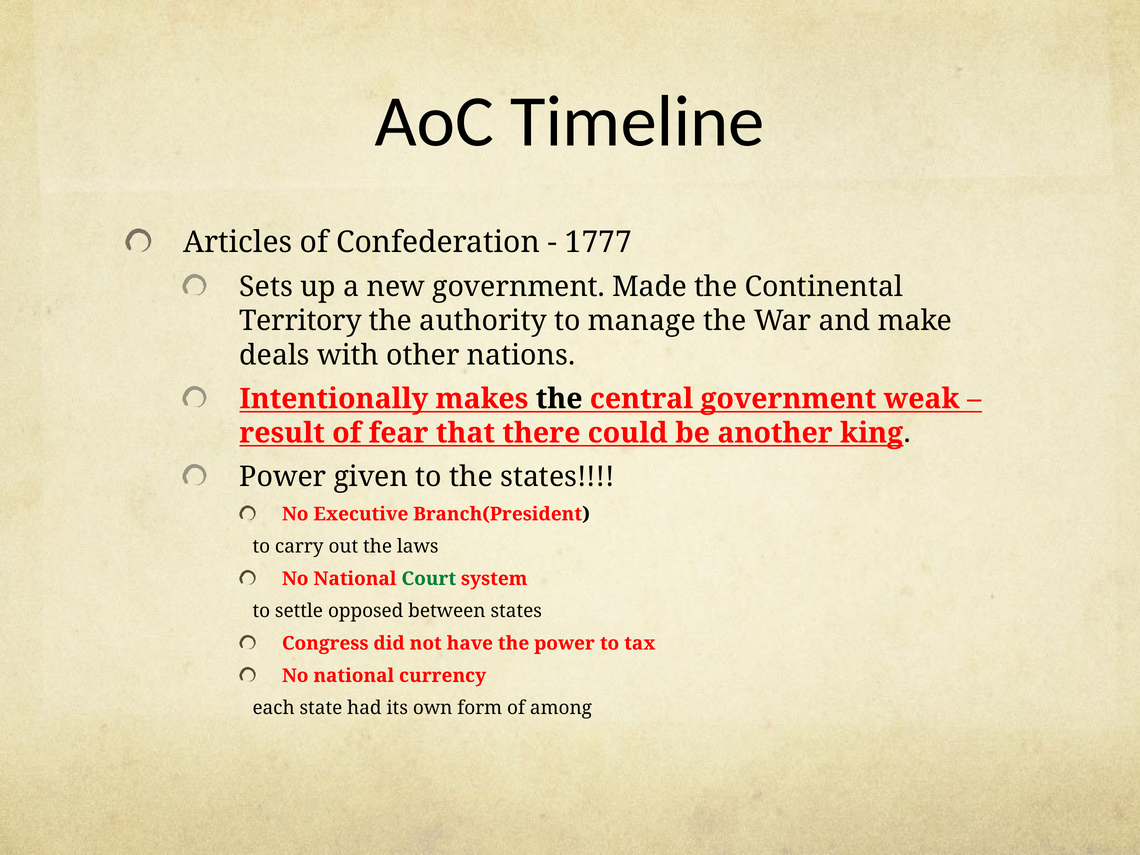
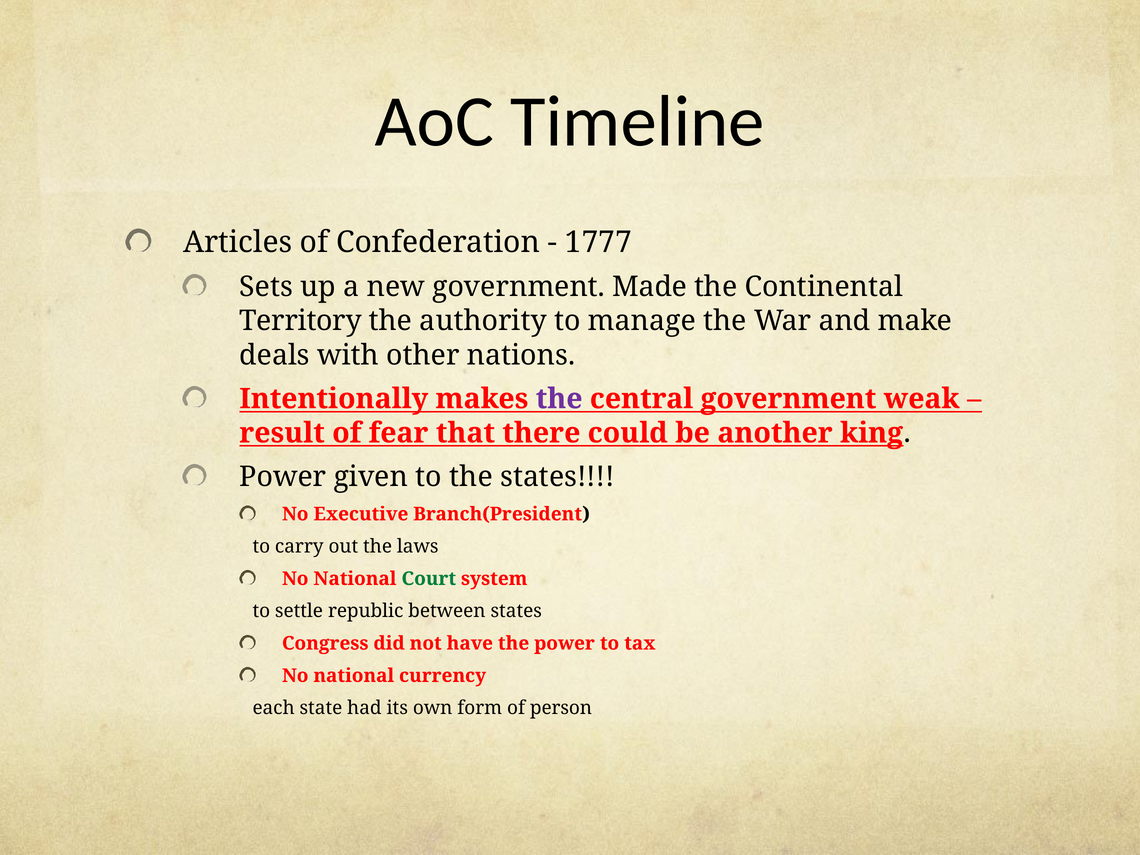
the colour: black -> purple (559, 399)
opposed: opposed -> republic (366, 611)
among: among -> person (561, 708)
